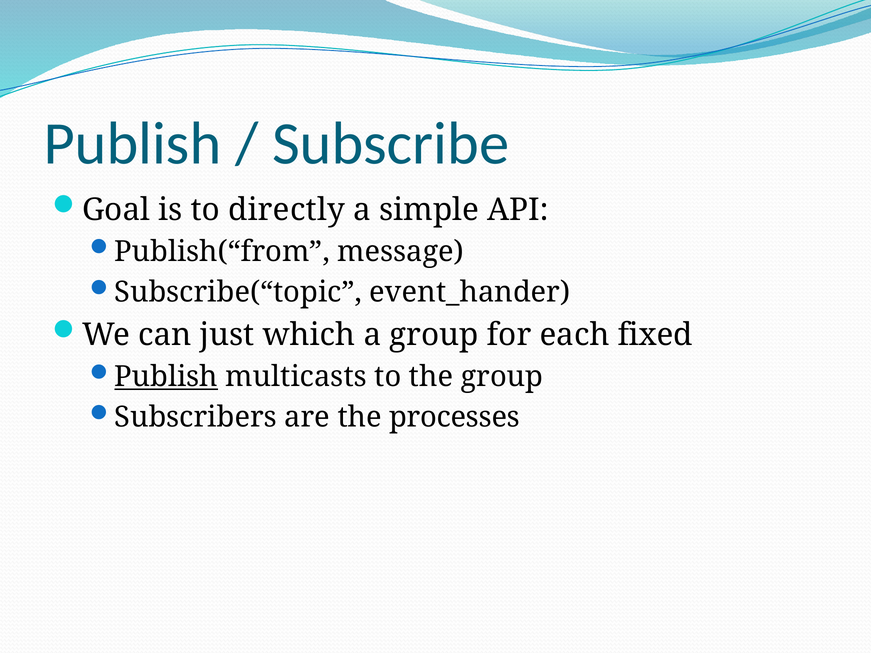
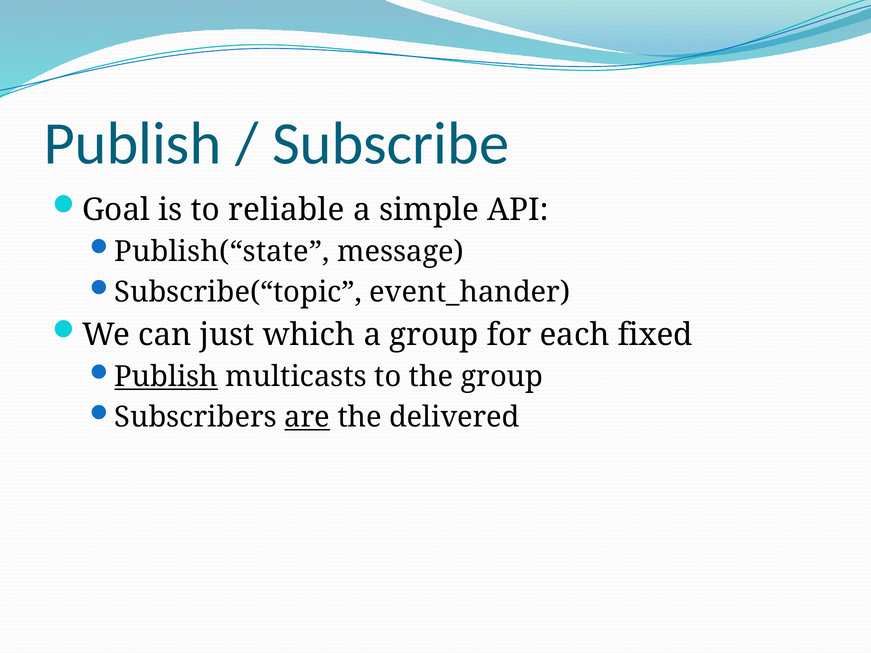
directly: directly -> reliable (286, 210)
Publish(“from: Publish(“from -> Publish(“state (222, 252)
are underline: none -> present (307, 418)
processes: processes -> delivered (455, 418)
